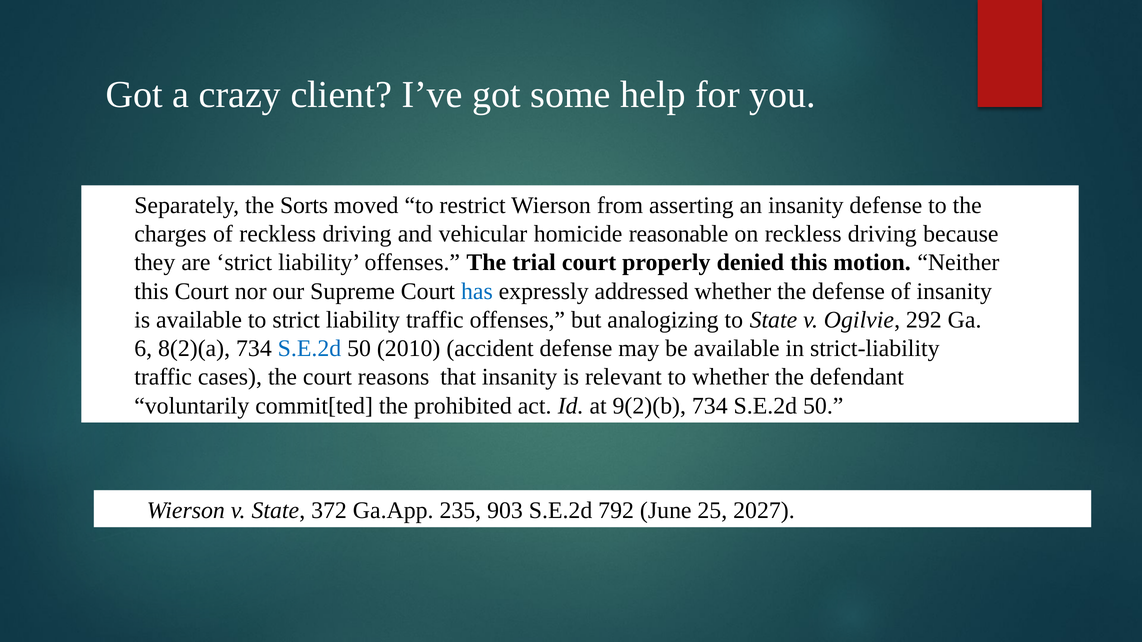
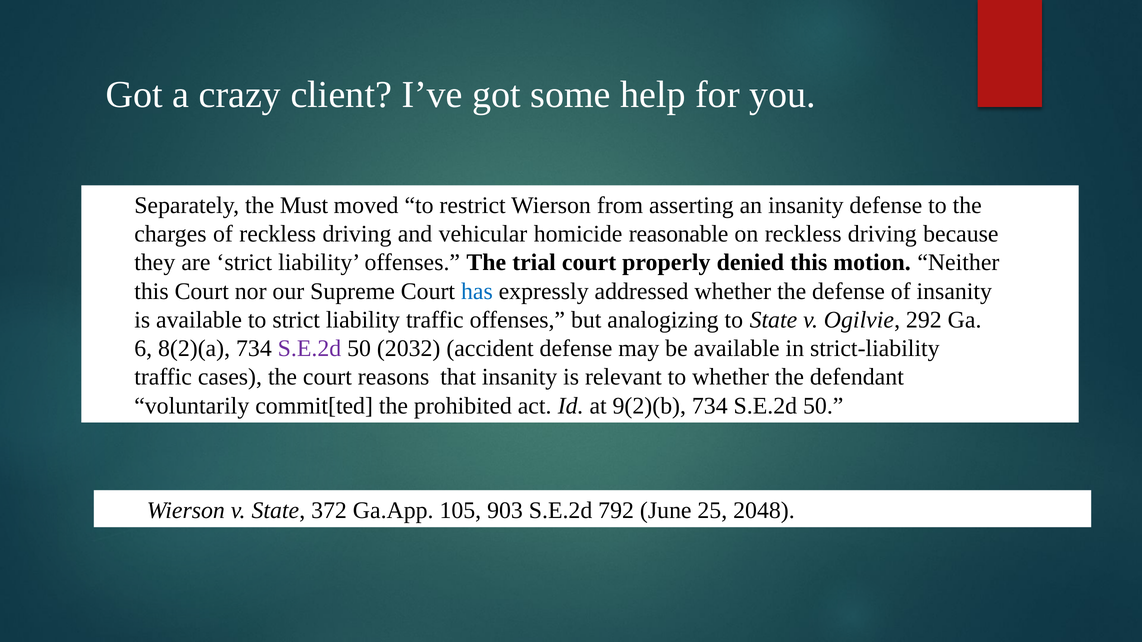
Sorts: Sorts -> Must (304, 206)
S.E.2d colour: blue -> purple (309, 349)
2010: 2010 -> 2032 (409, 349)
235: 235 -> 105 (460, 511)
2027: 2027 -> 2048 (764, 511)
